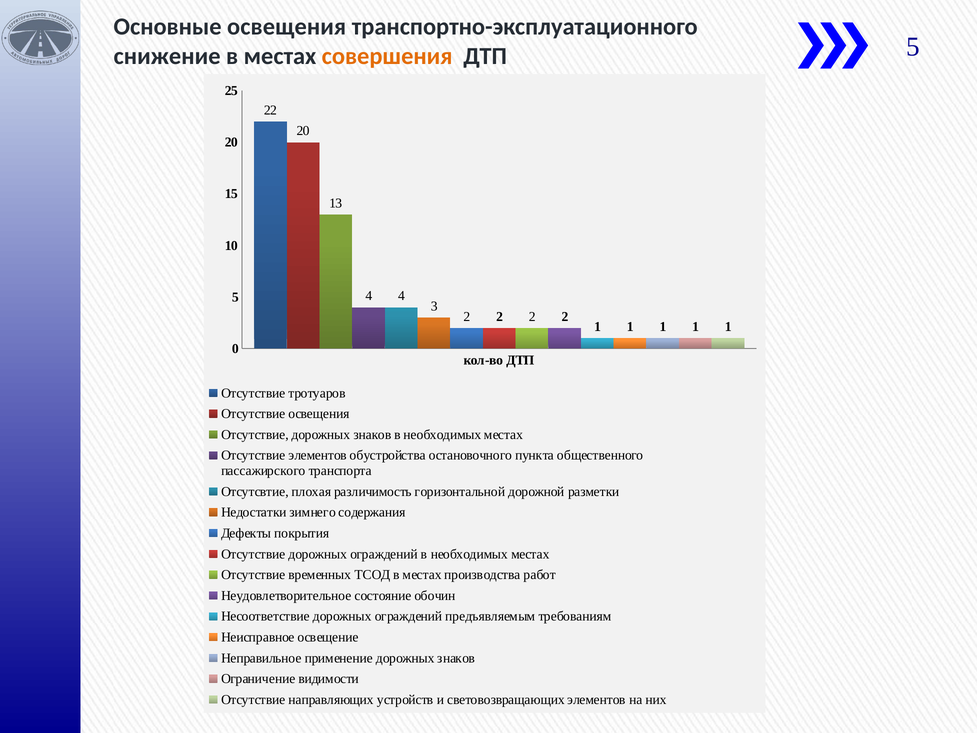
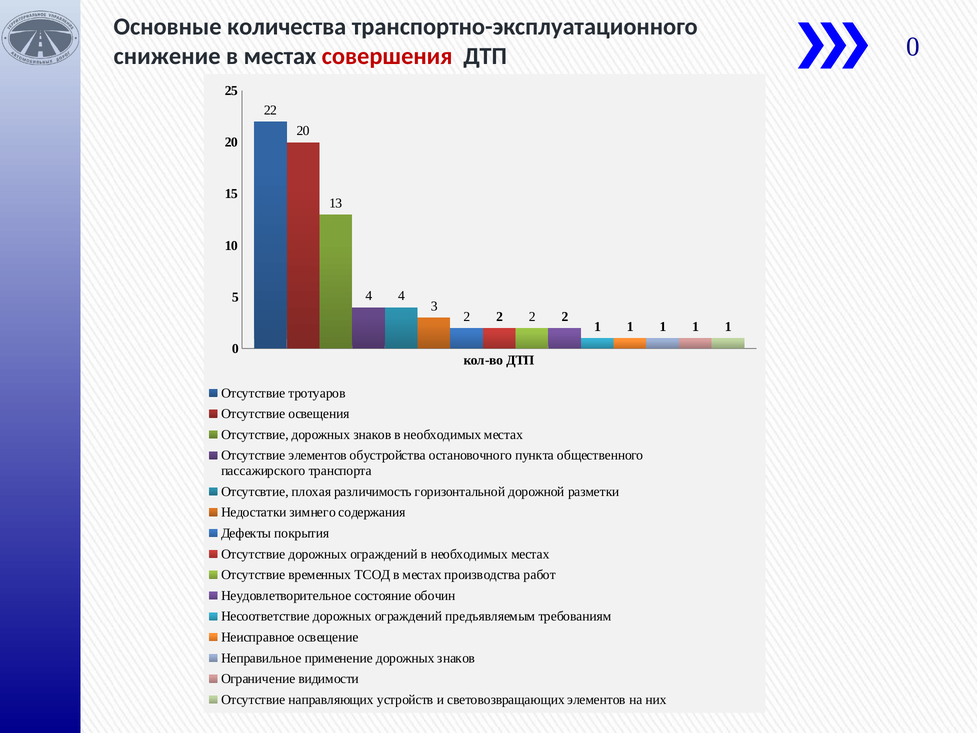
Основные освещения: освещения -> количества (287, 27)
совершения colour: orange -> red (387, 56)
5: 5 -> 0 (913, 47)
